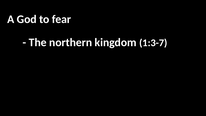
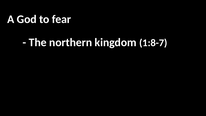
1:3-7: 1:3-7 -> 1:8-7 (153, 43)
